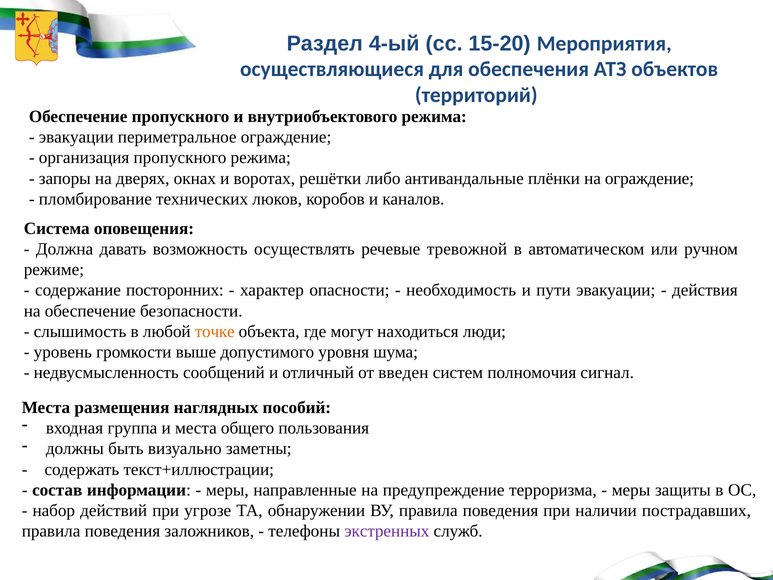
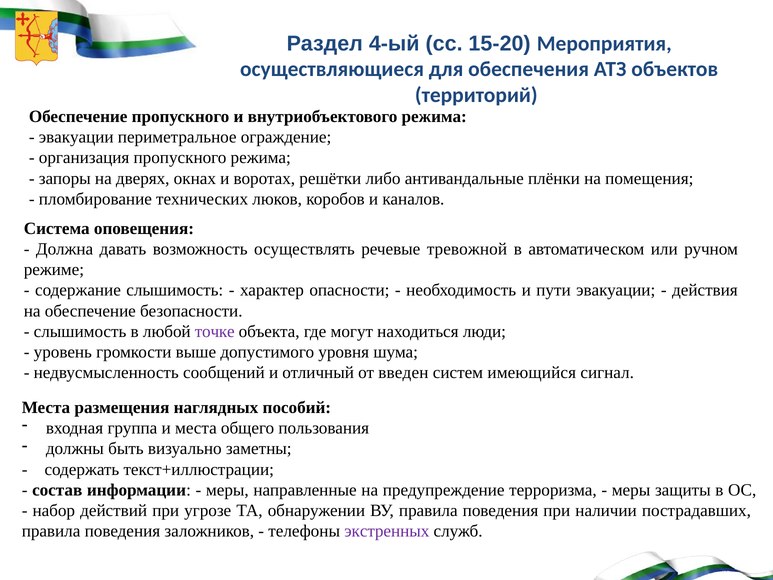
на ограждение: ограждение -> помещения (649, 178)
содержание посторонних: посторонних -> слышимость (175, 290)
точке colour: orange -> purple (215, 331)
полномочия: полномочия -> имеющийся (532, 373)
